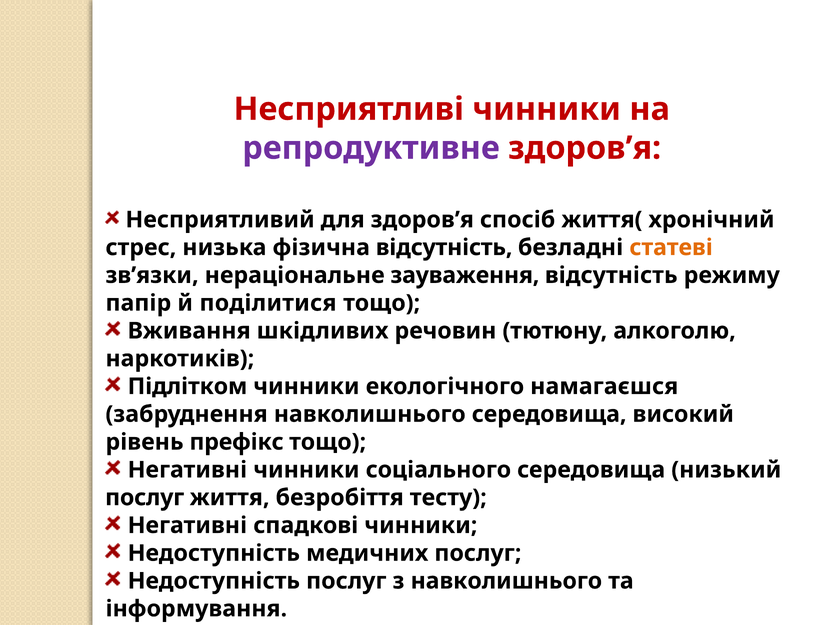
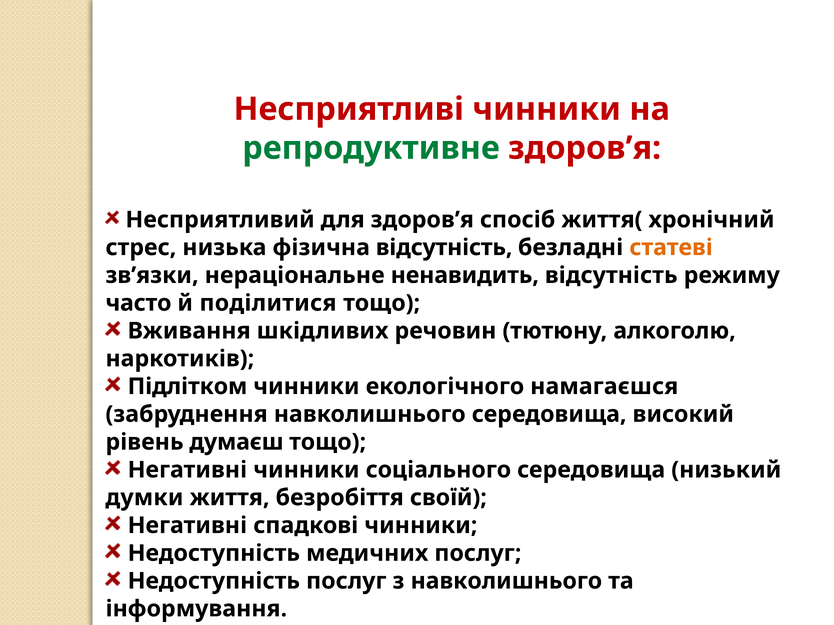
репродуктивне colour: purple -> green (371, 148)
зауваження: зауваження -> ненавидить (465, 275)
папір: папір -> часто (138, 303)
префікс: префікс -> думаєш (237, 442)
послуг: послуг -> думки (144, 498)
тесту: тесту -> своїй (448, 498)
